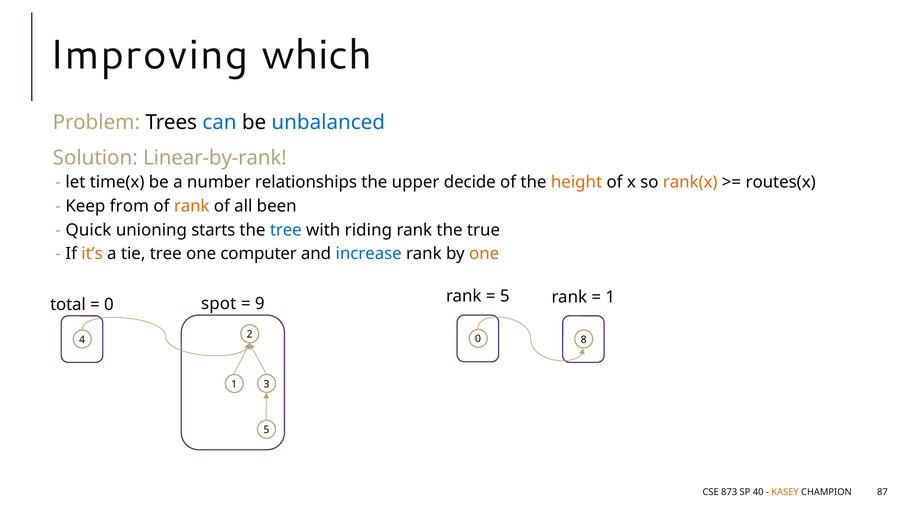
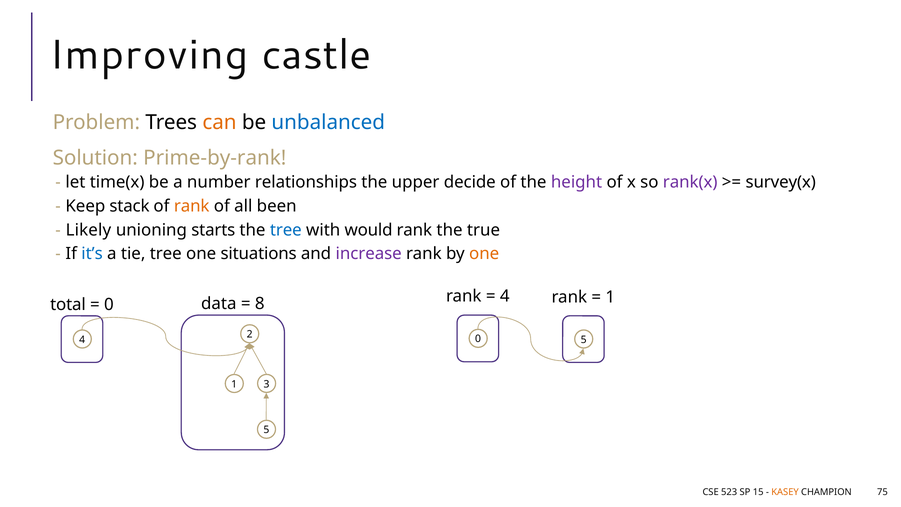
which: which -> castle (317, 55)
can colour: blue -> orange (219, 123)
Linear-by-rank: Linear-by-rank -> Prime-by-rank (215, 158)
height colour: orange -> purple (577, 182)
rank(x colour: orange -> purple (690, 182)
routes(x: routes(x -> survey(x (781, 182)
from: from -> stack (129, 206)
Quick: Quick -> Likely (88, 230)
riding: riding -> would (369, 230)
it’s colour: orange -> blue (92, 254)
computer: computer -> situations (259, 254)
increase colour: blue -> purple (369, 254)
5: 5 -> 4 (505, 296)
spot: spot -> data (219, 303)
9: 9 -> 8 (260, 303)
0 8: 8 -> 5 (584, 340)
873: 873 -> 523 (729, 492)
40: 40 -> 15 (758, 492)
87: 87 -> 75 (882, 492)
